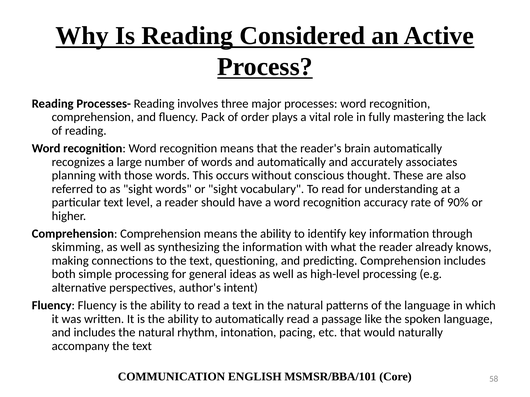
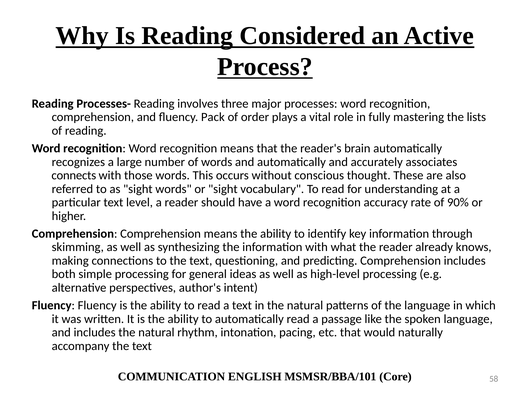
lack: lack -> lists (476, 117)
planning: planning -> connects (74, 176)
